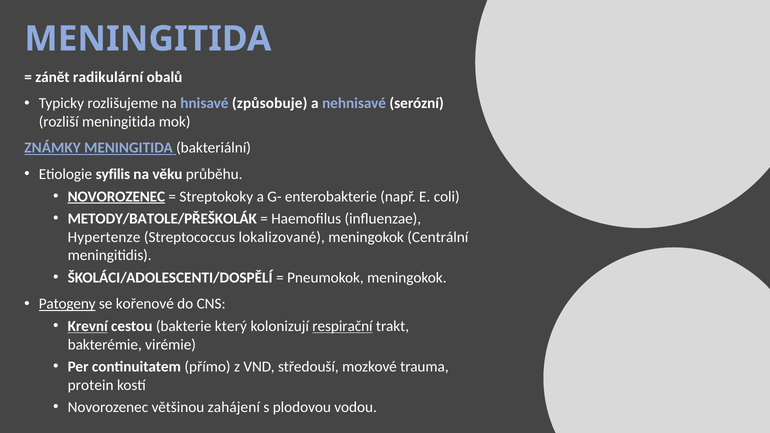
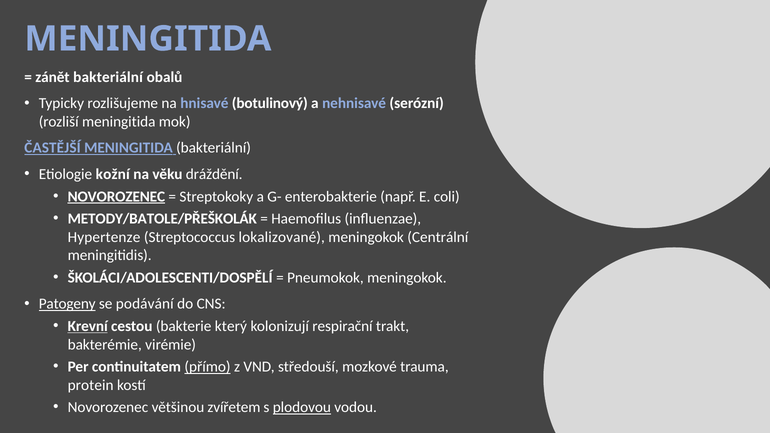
zánět radikulární: radikulární -> bakteriální (108, 77)
způsobuje: způsobuje -> botulinový (270, 103)
ZNÁMKY: ZNÁMKY -> ČASTĚJŠÍ (53, 148)
syfilis: syfilis -> kožní (113, 174)
průběhu: průběhu -> dráždění (214, 174)
kořenové: kořenové -> podávání (145, 304)
respirační underline: present -> none (342, 326)
přímo underline: none -> present (208, 367)
zahájení: zahájení -> zvířetem (234, 407)
plodovou underline: none -> present (302, 407)
